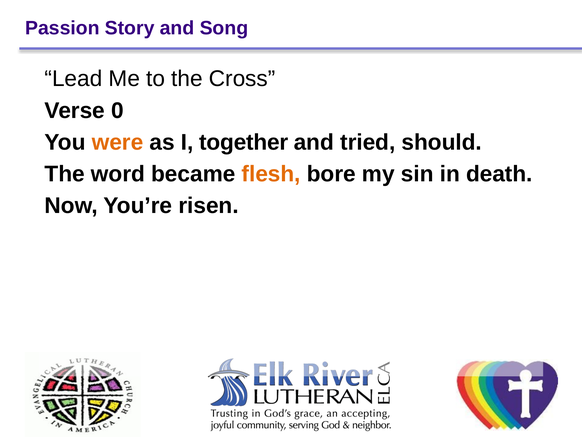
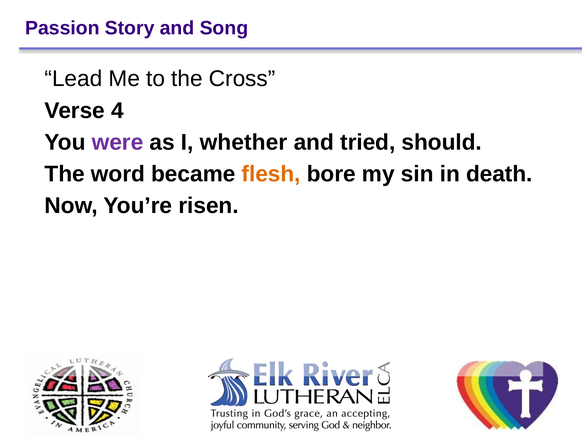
0: 0 -> 4 (117, 110)
were colour: orange -> purple (118, 142)
together: together -> whether (244, 142)
